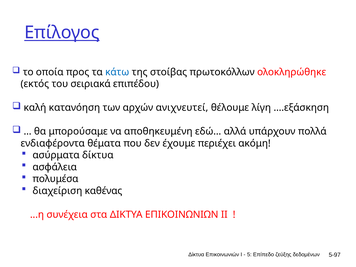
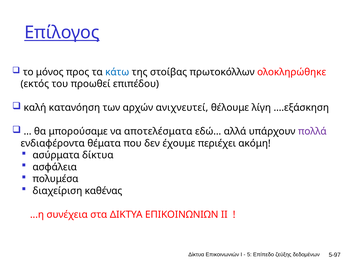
οποία: οποία -> μόνος (50, 72)
σειριακά: σειριακά -> προωθεί (91, 84)
αποθηκευμένη: αποθηκευμένη -> αποτελέσματα (158, 131)
πολλά colour: black -> purple (312, 131)
